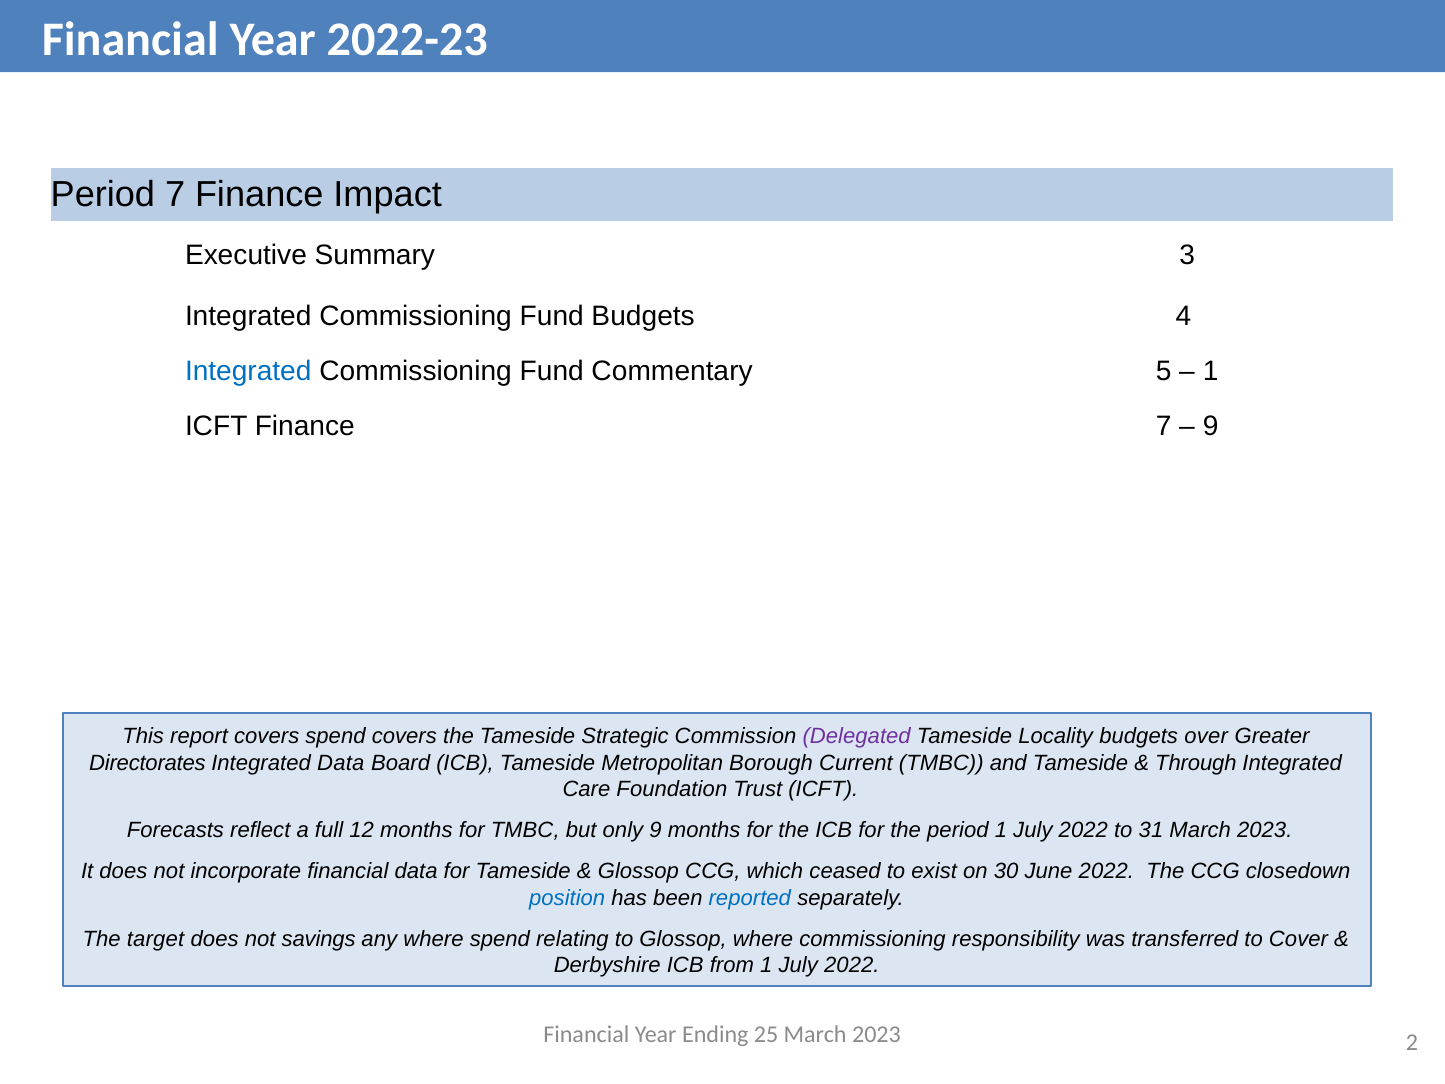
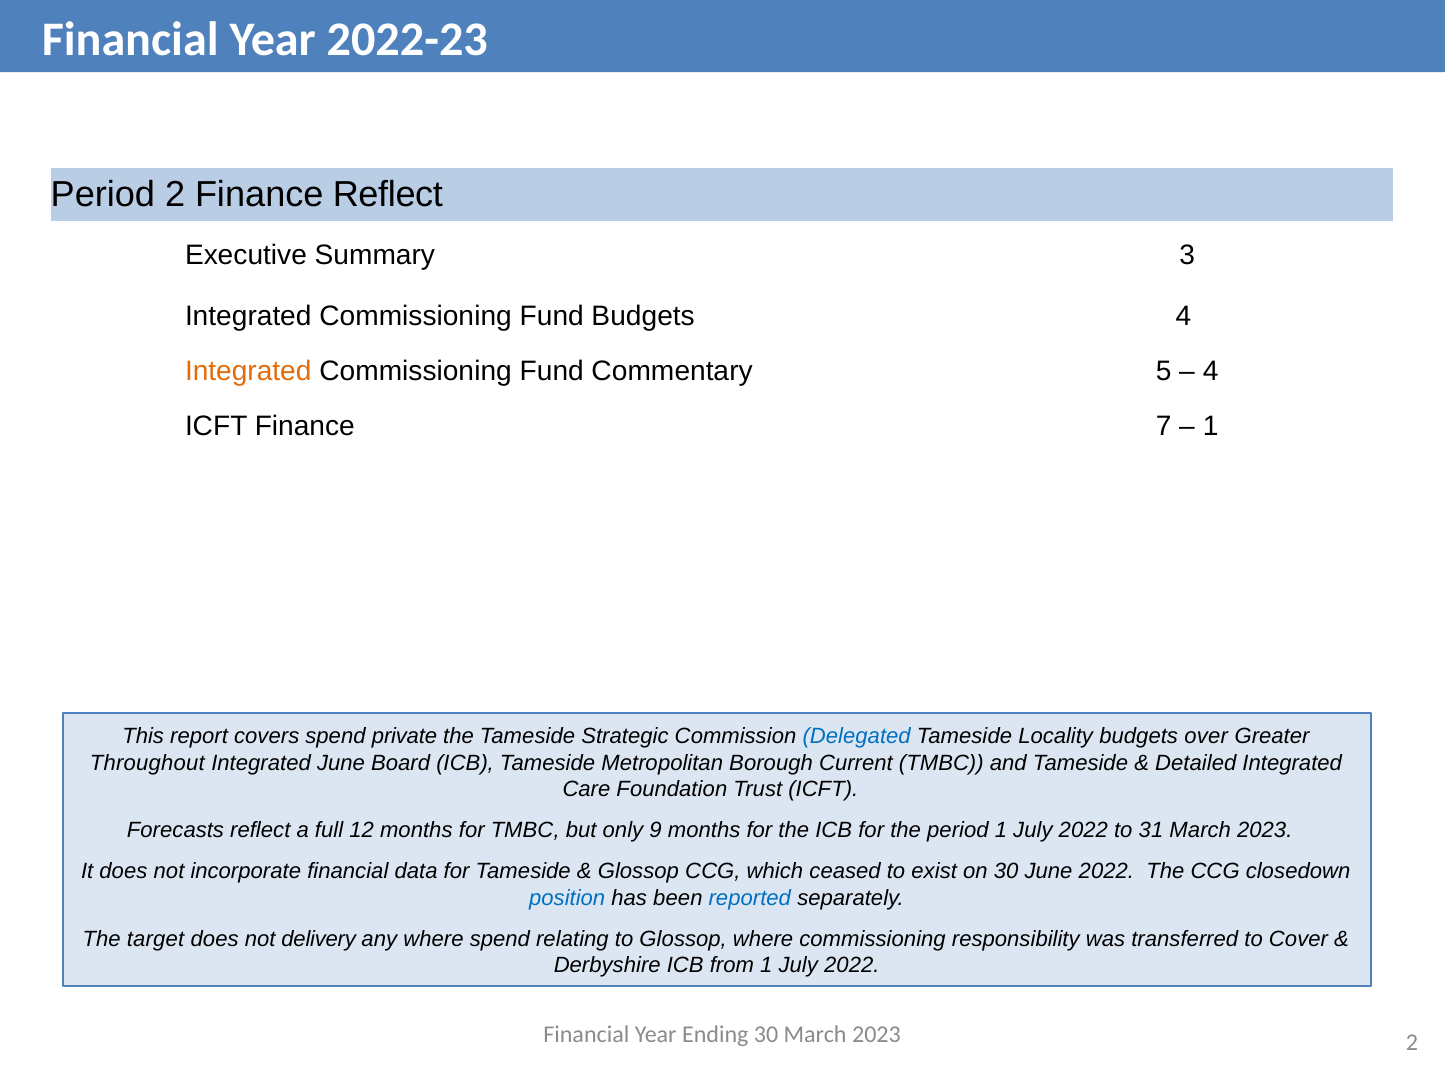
Period 7: 7 -> 2 (175, 195)
Finance Impact: Impact -> Reflect (388, 195)
Integrated colour: blue -> orange (248, 371)
1: 1 -> 4 (1211, 371)
9: 9 -> 1 (1211, 426)
spend covers: covers -> private (404, 736)
Delegated colour: purple -> blue (857, 736)
Directorates: Directorates -> Throughout (147, 763)
Integrated Data: Data -> June (341, 763)
Through: Through -> Detailed (1196, 763)
savings: savings -> delivery (319, 939)
Ending 25: 25 -> 30 (766, 1035)
